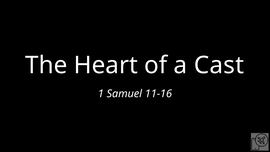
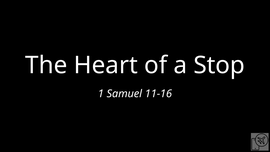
Cast: Cast -> Stop (219, 65)
